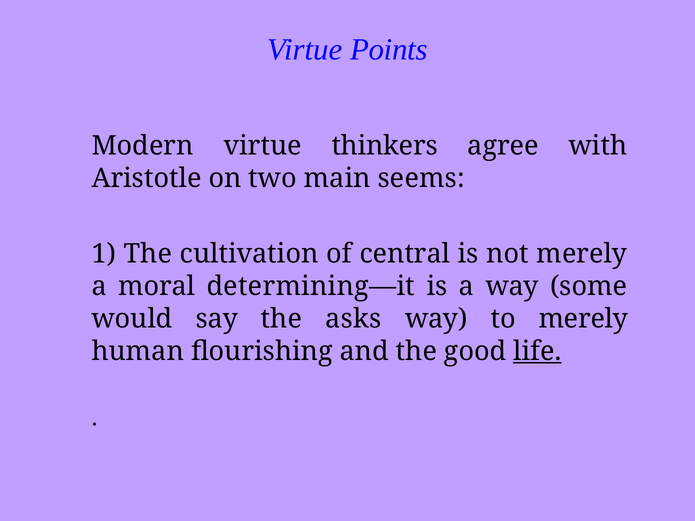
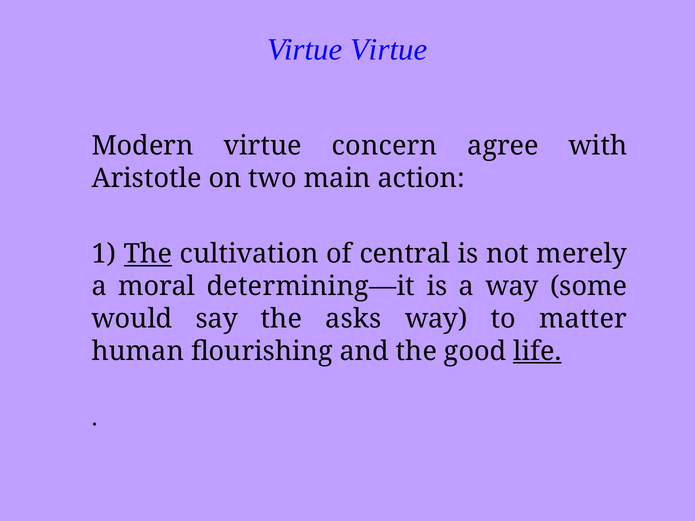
Virtue Points: Points -> Virtue (389, 50)
thinkers: thinkers -> concern (384, 146)
seems: seems -> action (421, 178)
The underline: none -> present (148, 254)
to merely: merely -> matter (583, 319)
